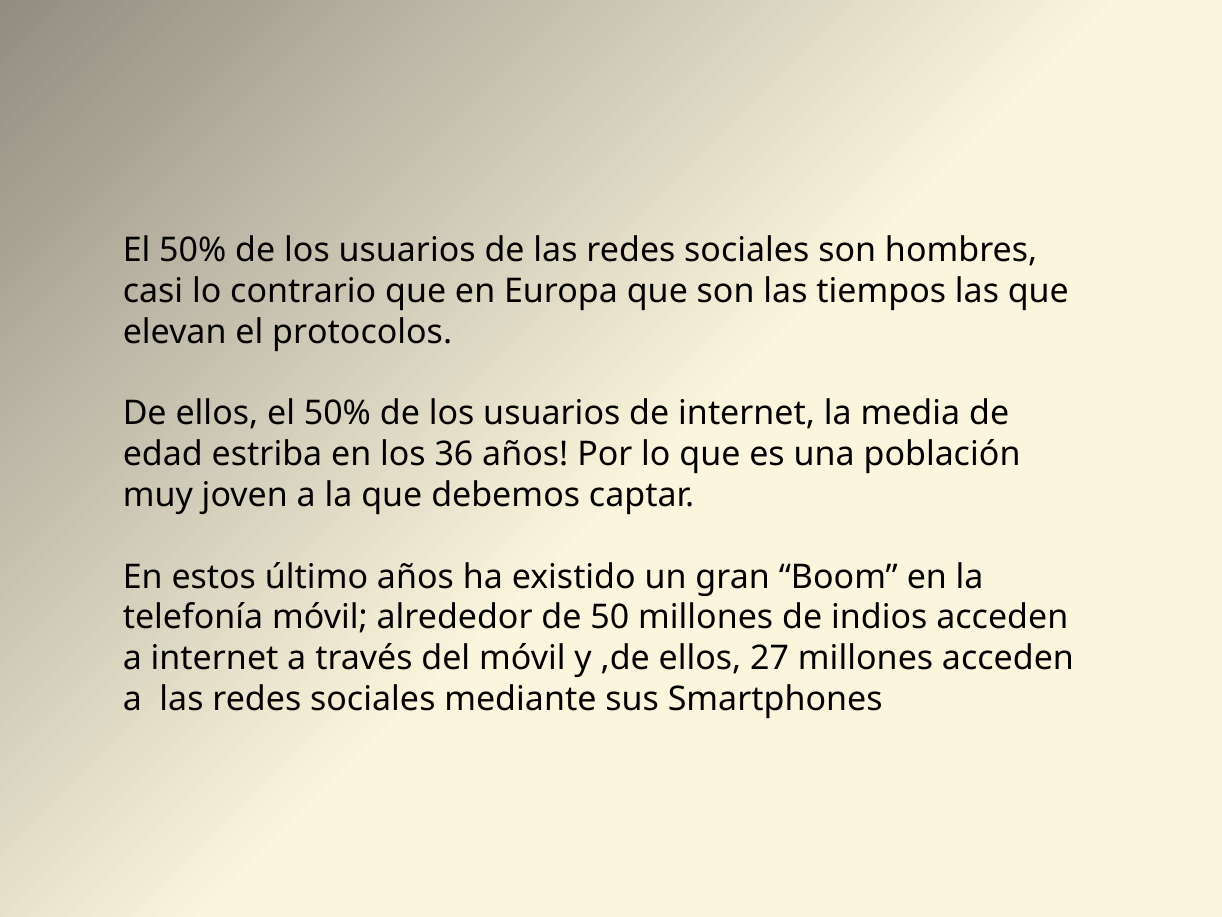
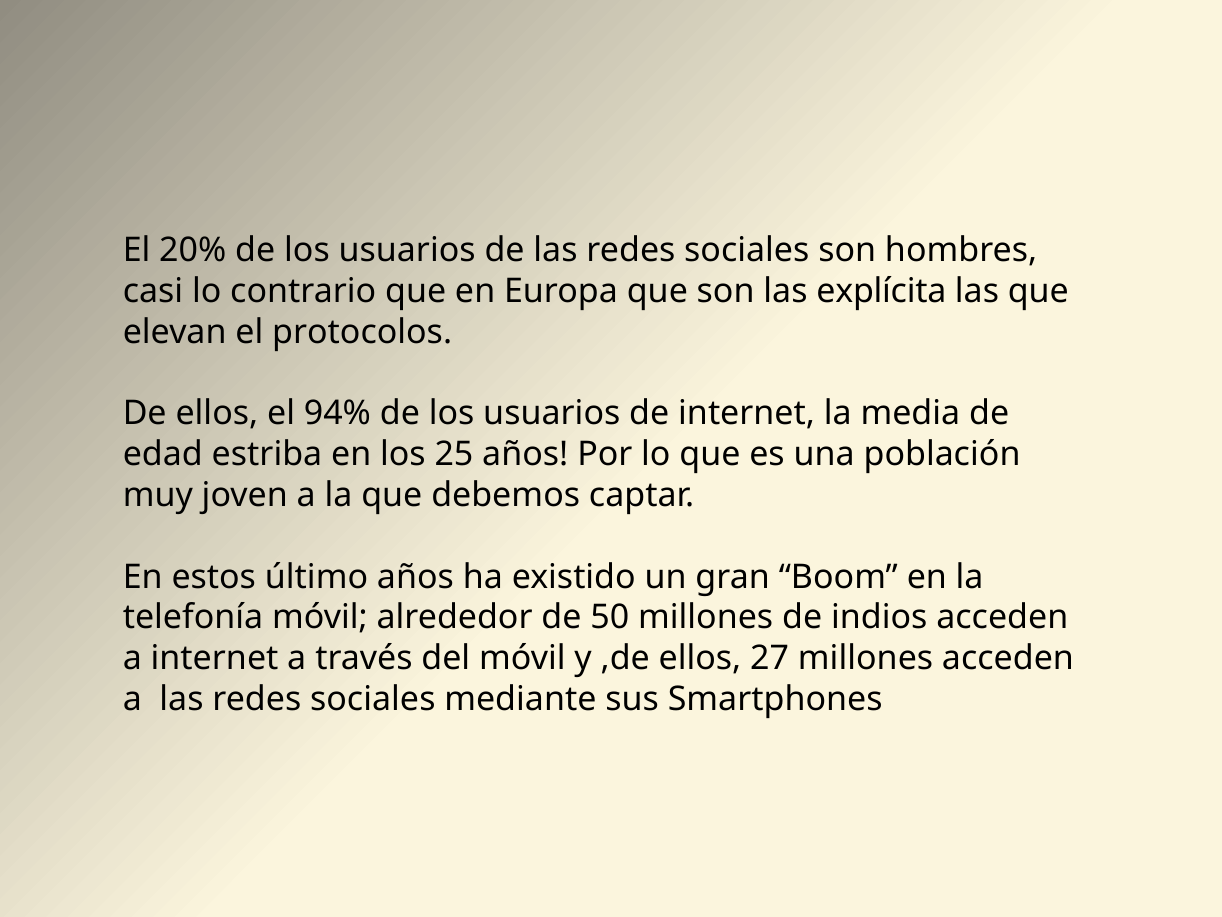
50%: 50% -> 20% (193, 250)
tiempos: tiempos -> explícita (881, 291)
ellos el 50%: 50% -> 94% (337, 413)
36: 36 -> 25 (454, 454)
